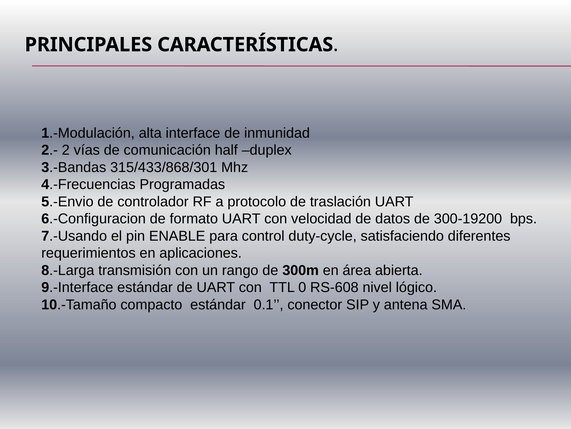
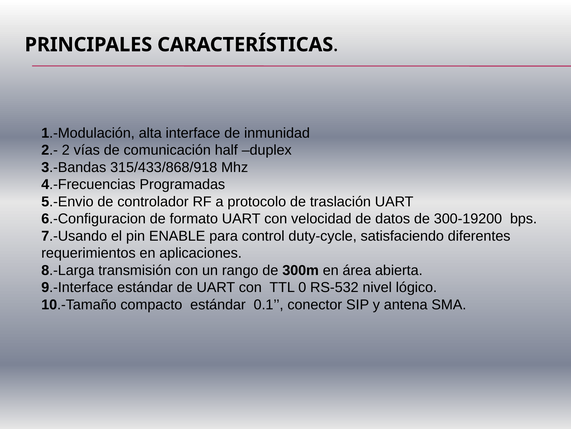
315/433/868/301: 315/433/868/301 -> 315/433/868/918 (164, 167)
RS-608: RS-608 -> RS-532 (334, 287)
